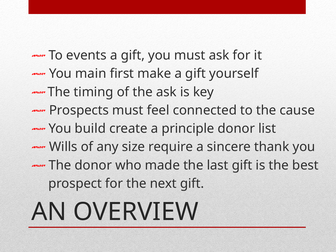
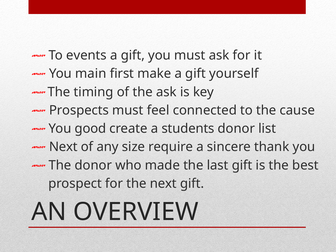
build: build -> good (90, 129)
principle: principle -> students (188, 129)
Wills: Wills -> Next (63, 147)
